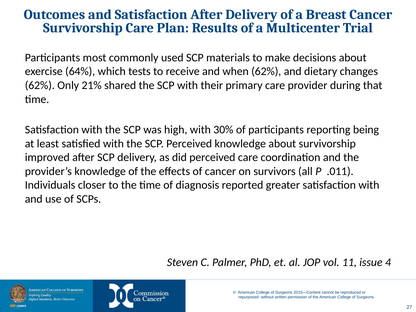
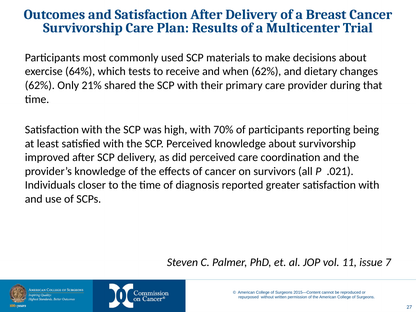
30%: 30% -> 70% (223, 130)
.011: .011 -> .021 (340, 171)
4: 4 -> 7 (388, 262)
